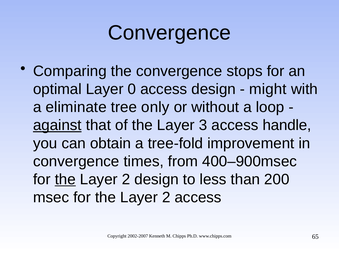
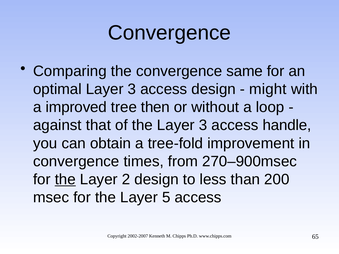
stops: stops -> same (245, 71)
optimal Layer 0: 0 -> 3 (132, 89)
eliminate: eliminate -> improved (76, 107)
only: only -> then (155, 107)
against underline: present -> none (57, 125)
400–900msec: 400–900msec -> 270–900msec (250, 162)
2: 2 -> 5 (166, 198)
